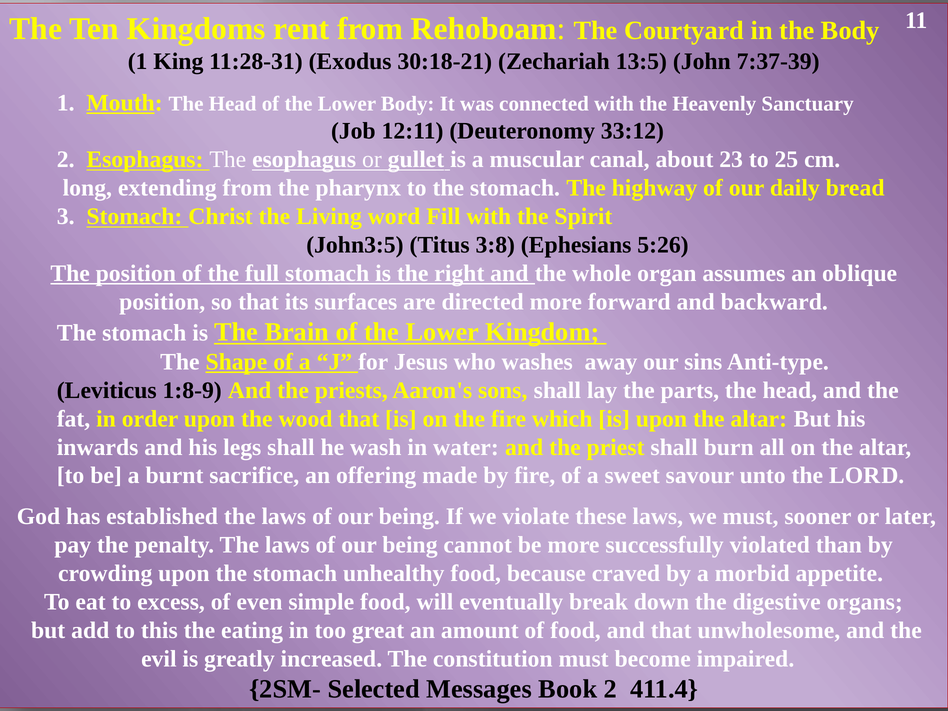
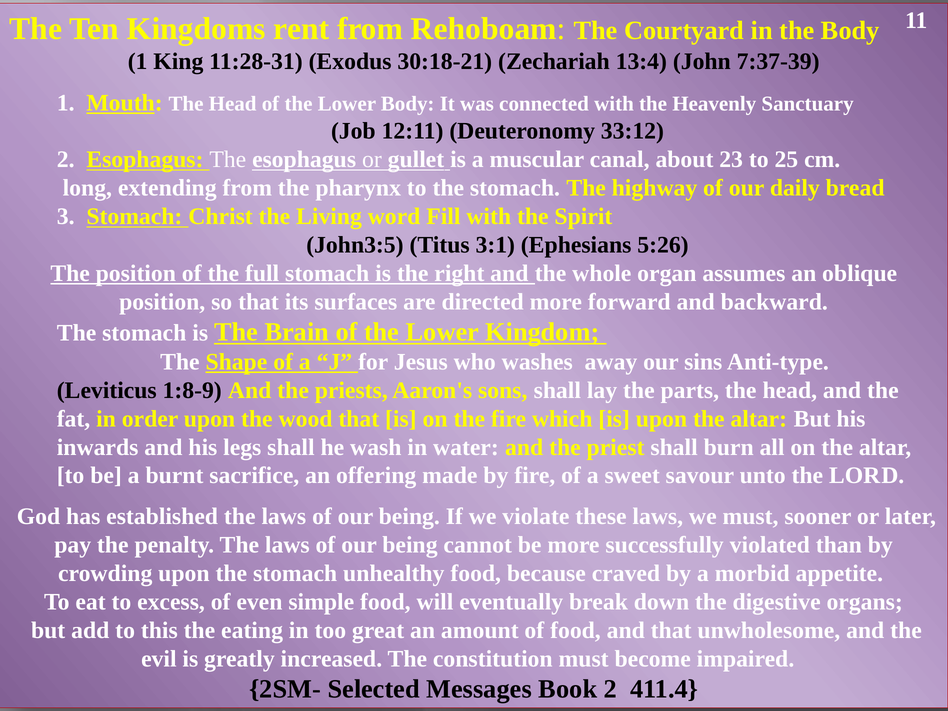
13:5: 13:5 -> 13:4 (641, 62)
3:8: 3:8 -> 3:1 (495, 245)
